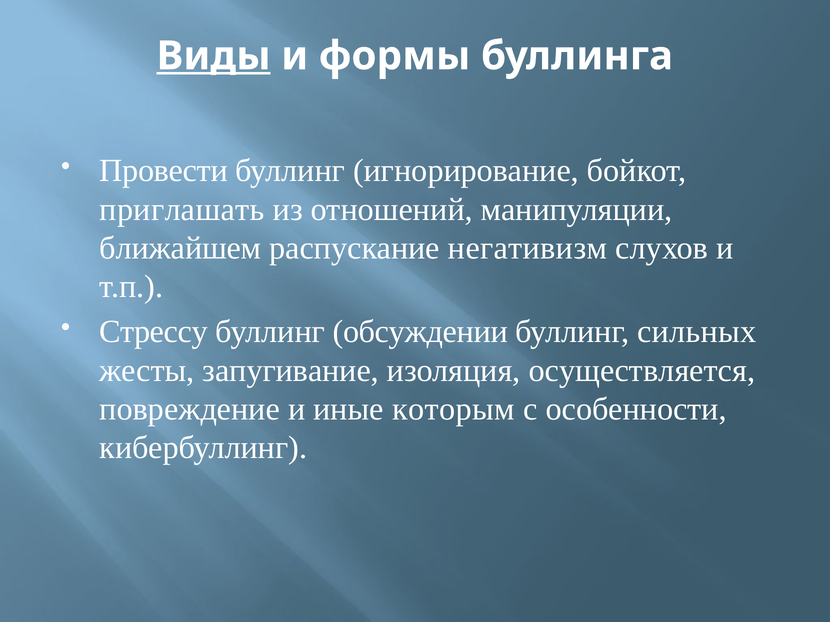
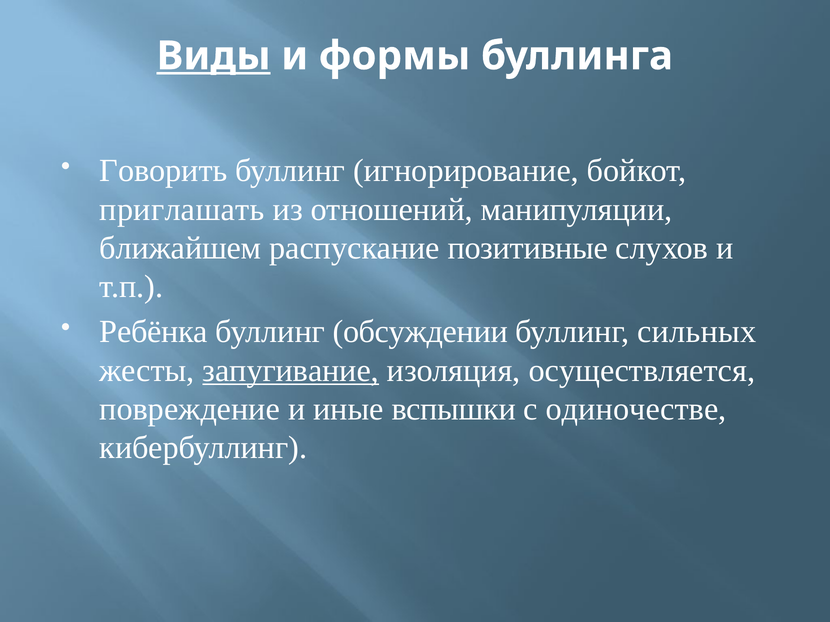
Провести: Провести -> Говорить (163, 171)
негативизм: негативизм -> позитивные (528, 248)
Стрессу: Стрессу -> Ребёнка (154, 332)
запугивание underline: none -> present (291, 371)
которым: которым -> вспышки (454, 409)
особенности: особенности -> одиночестве (636, 409)
